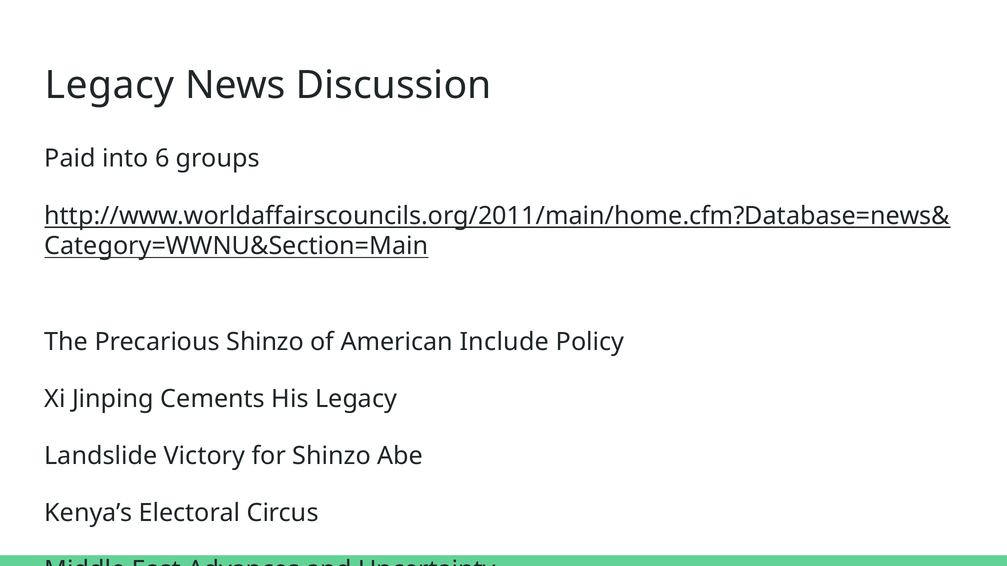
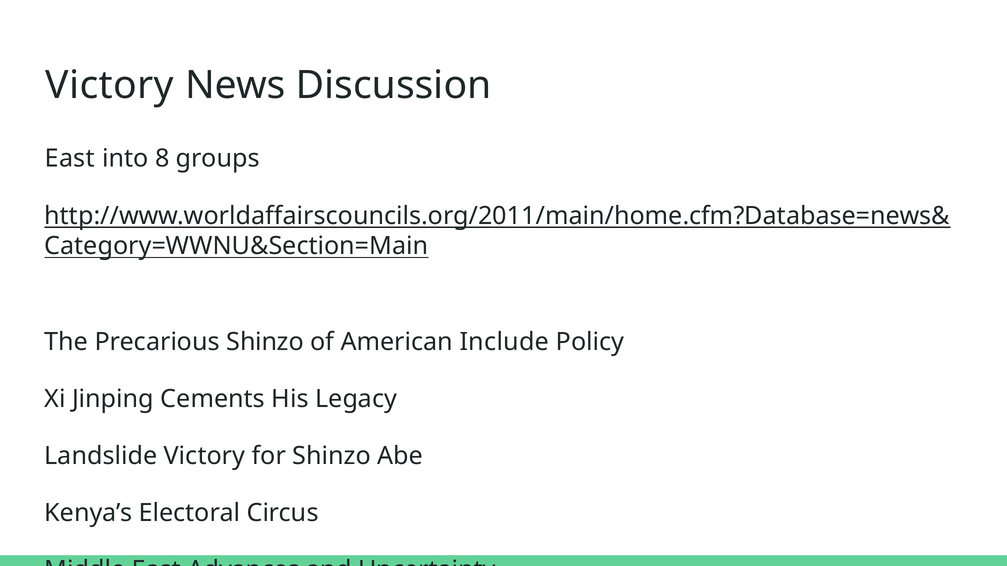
Legacy: Legacy -> Victory (110, 85)
Paid: Paid -> East (70, 158)
6: 6 -> 8 (162, 158)
